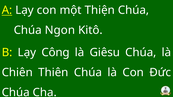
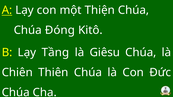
Ngon: Ngon -> Đóng (60, 30)
Công: Công -> Tầng (55, 53)
